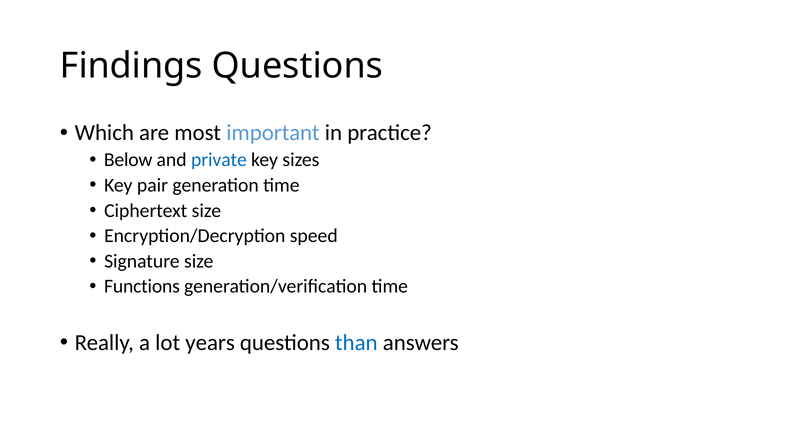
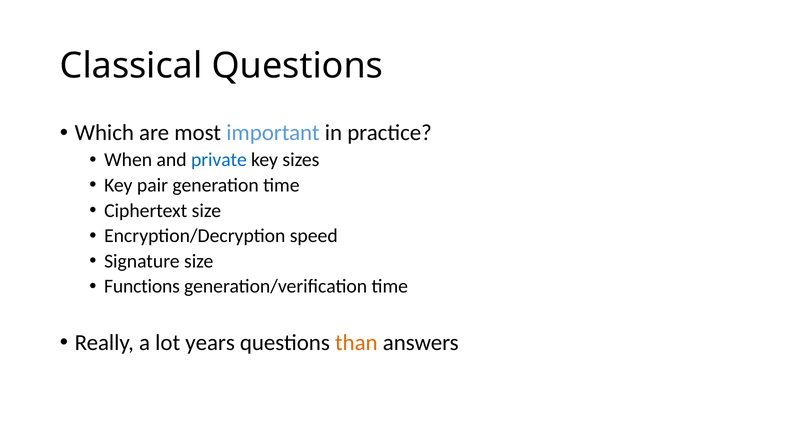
Findings: Findings -> Classical (131, 66)
Below: Below -> When (128, 160)
than colour: blue -> orange (356, 343)
